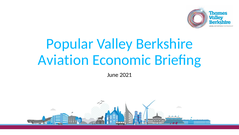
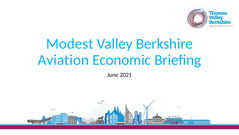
Popular: Popular -> Modest (70, 44)
